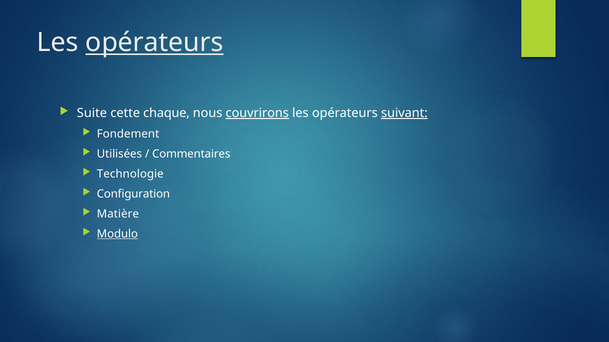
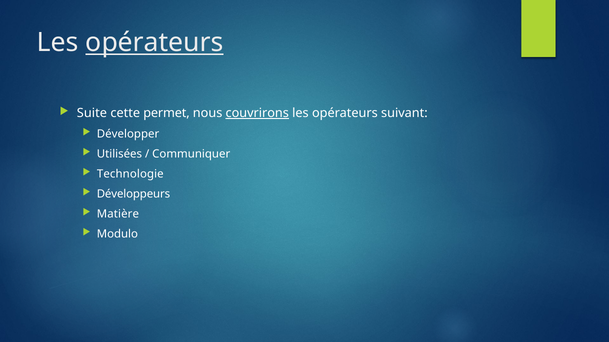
chaque: chaque -> permet (166, 113)
suivant underline: present -> none (404, 113)
Fondement: Fondement -> Développer (128, 134)
Commentaires: Commentaires -> Communiquer (191, 154)
Configuration: Configuration -> Développeurs (133, 194)
Modulo underline: present -> none (117, 234)
